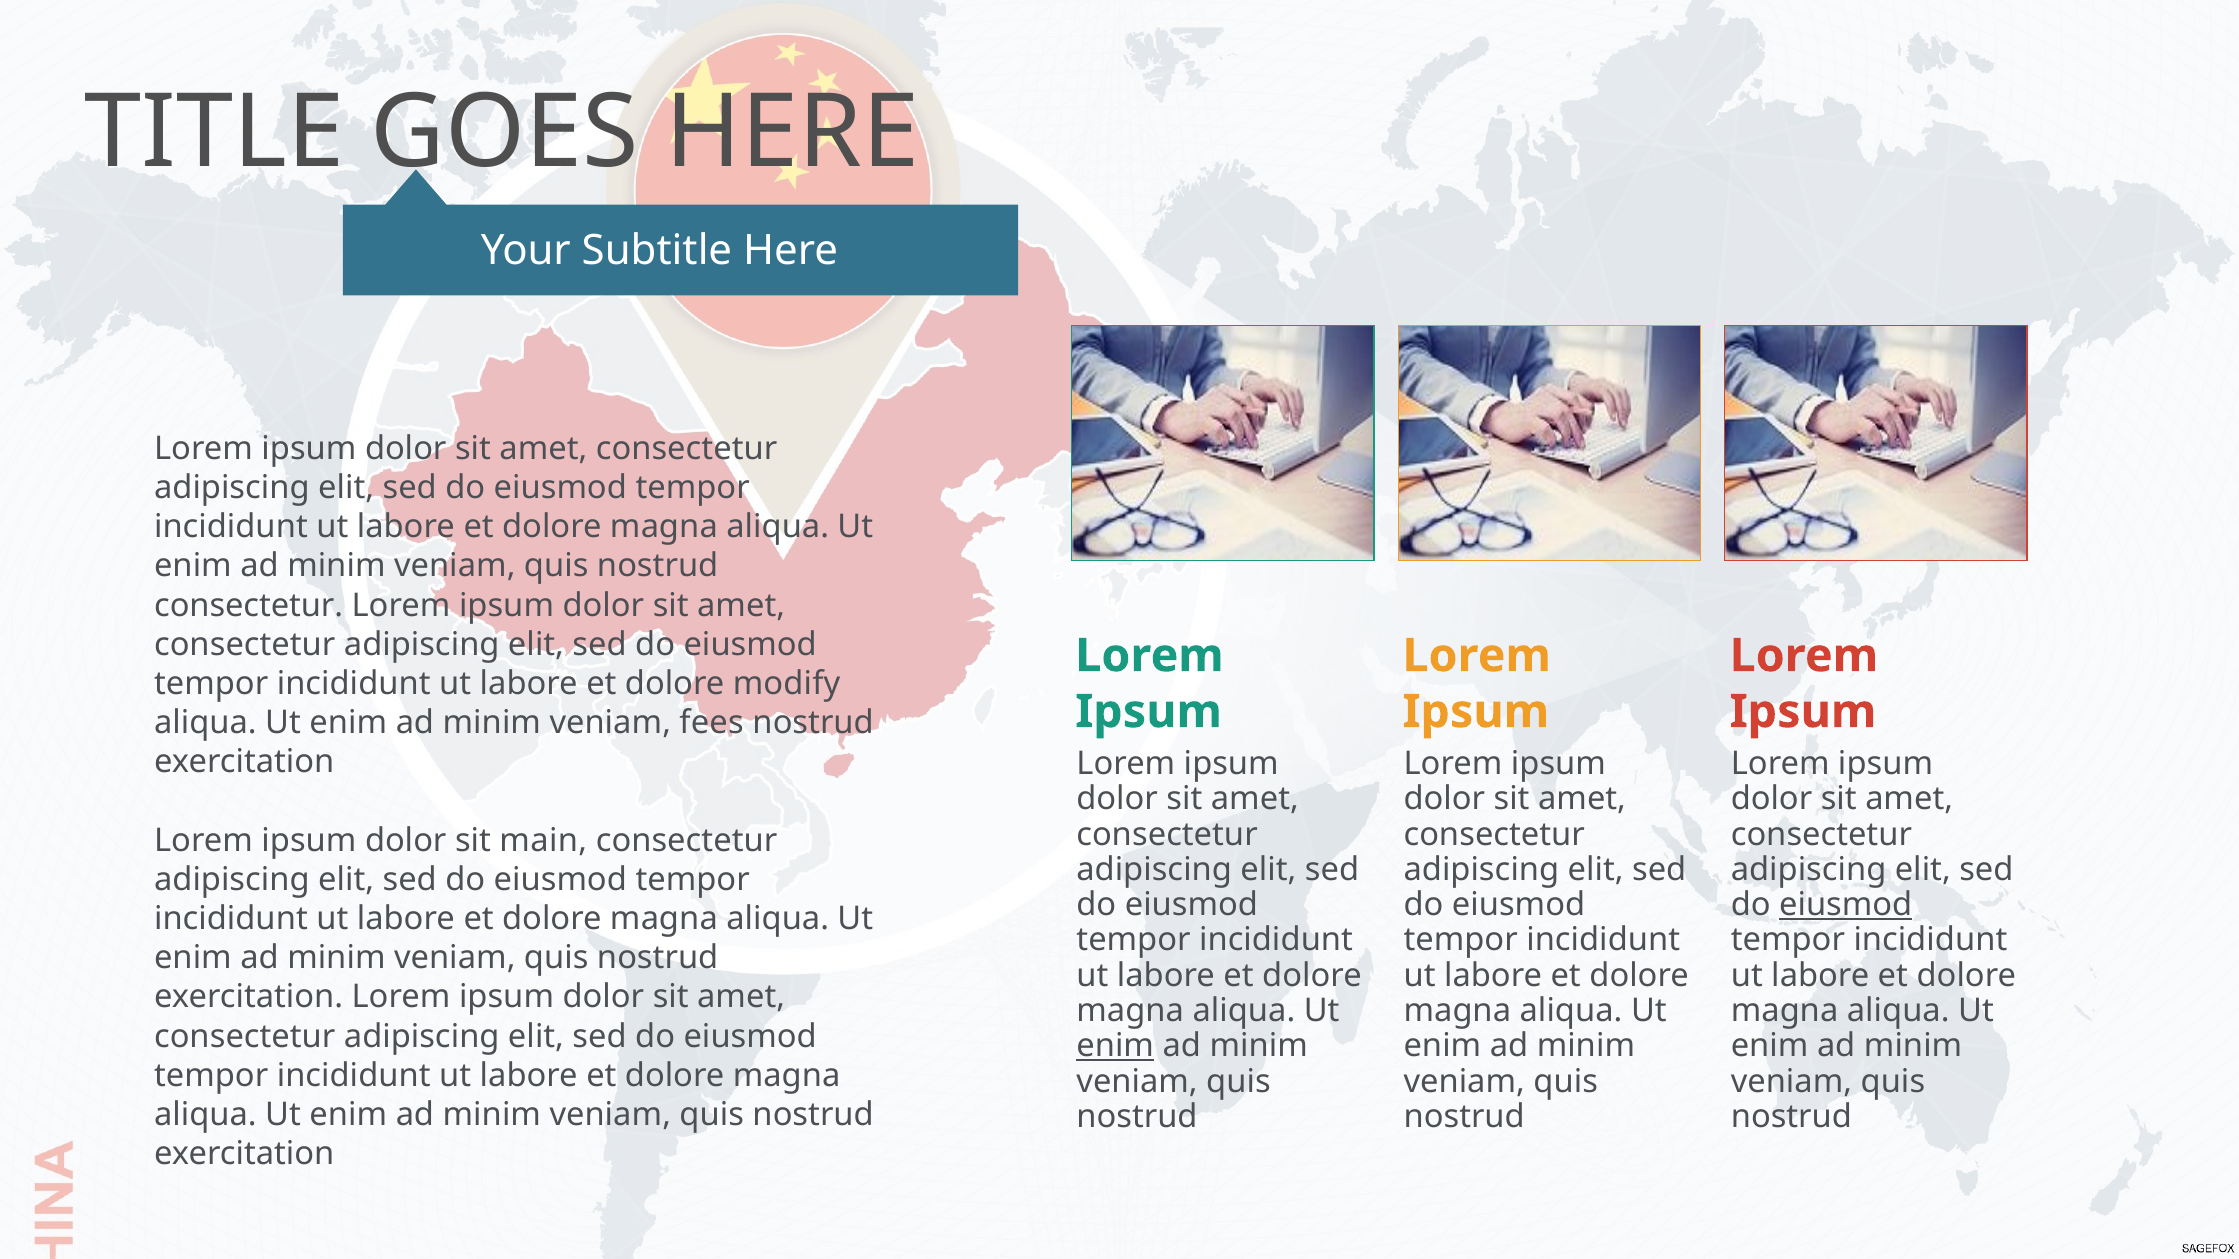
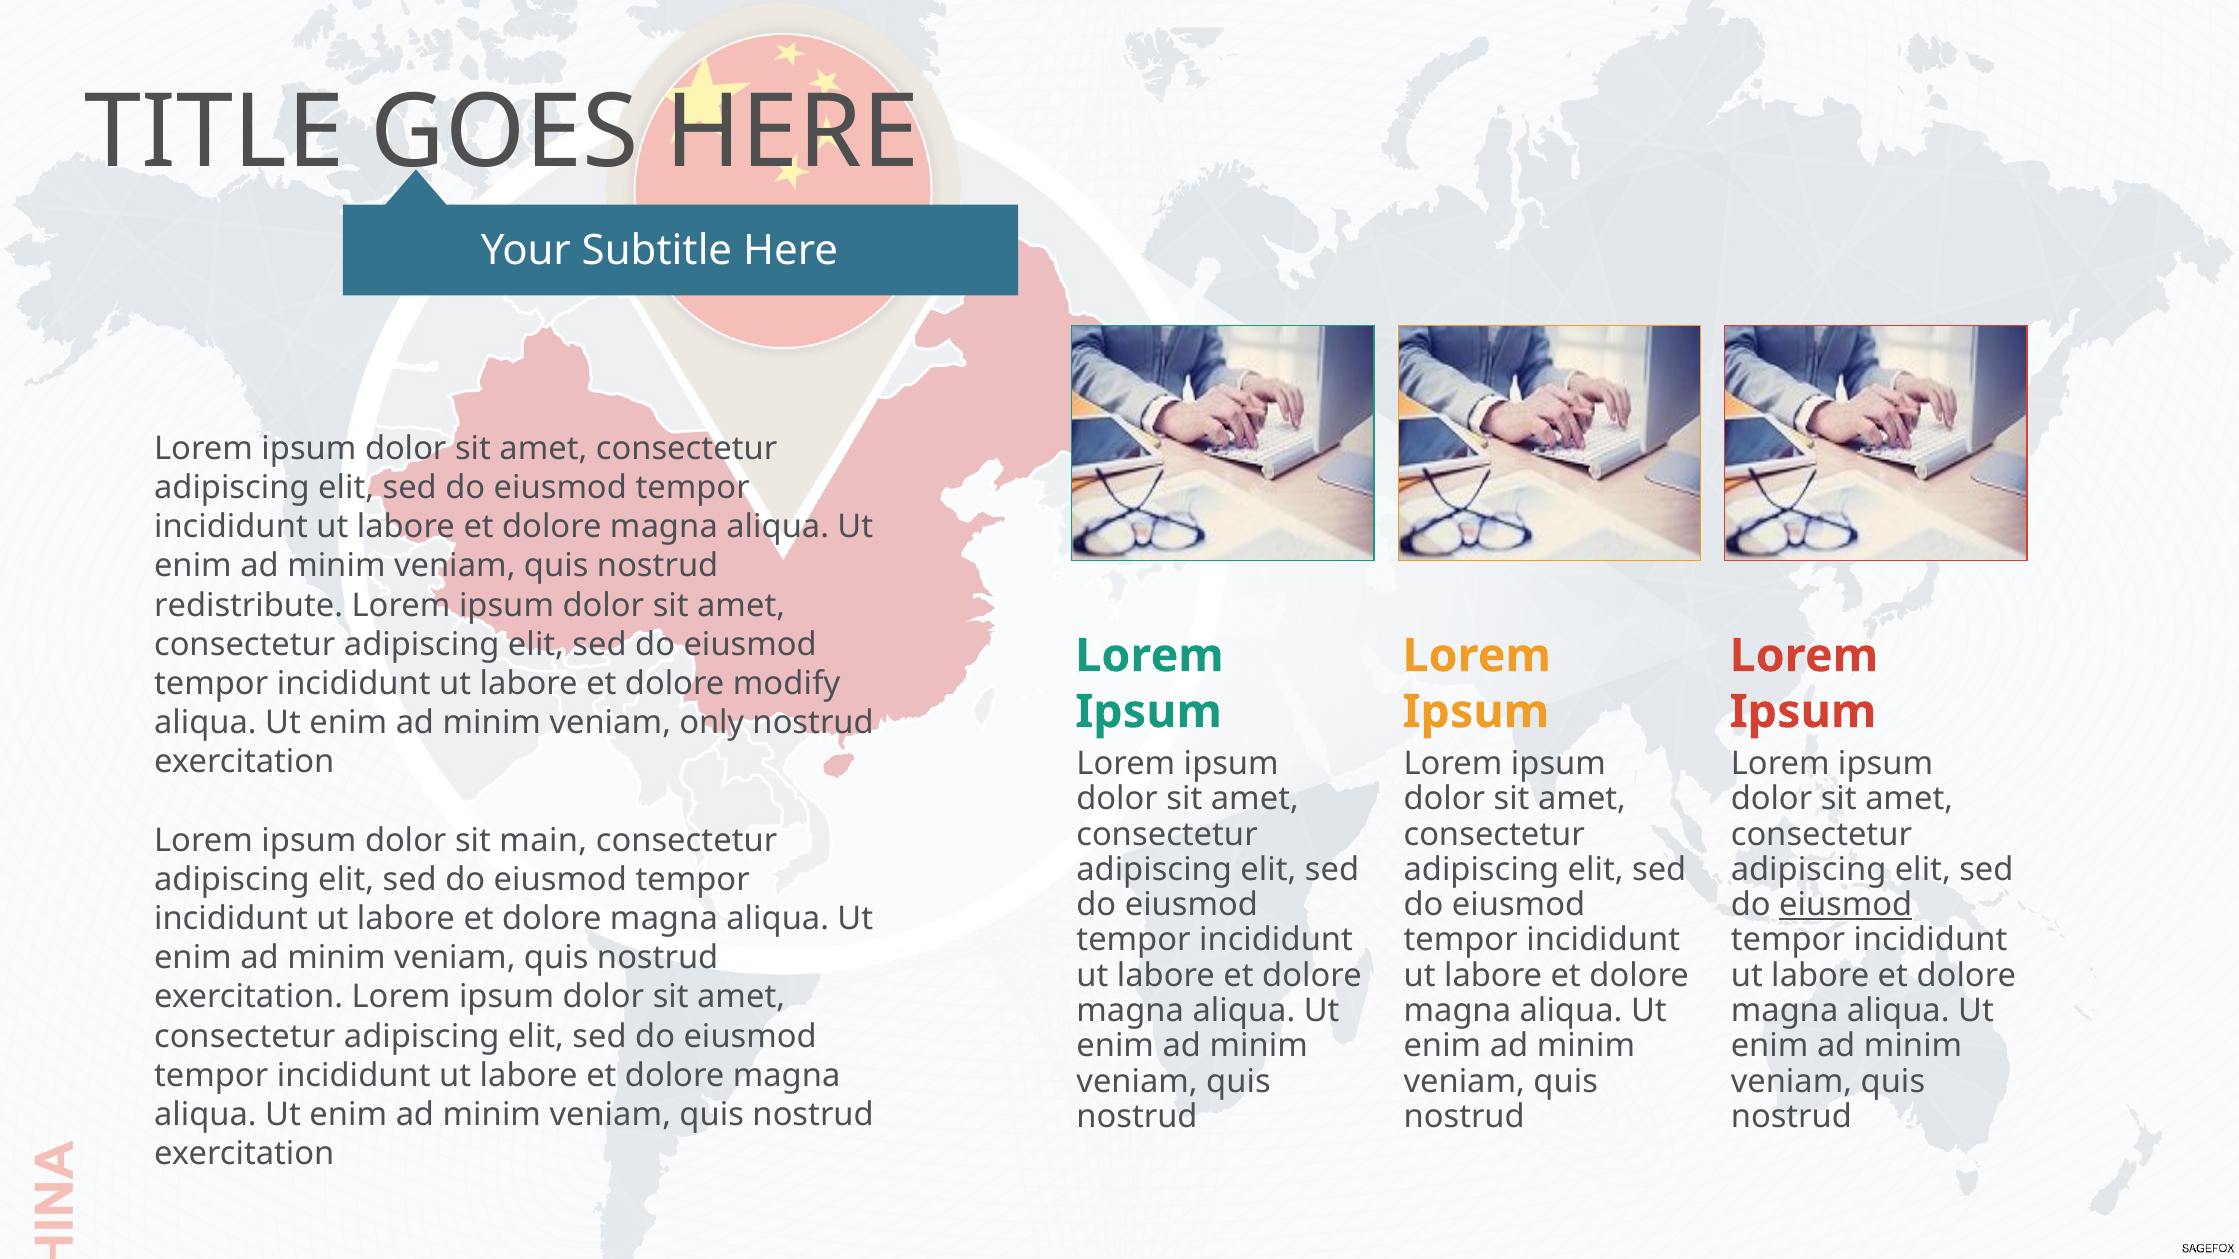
consectetur: consectetur -> redistribute (249, 605)
fees: fees -> only (712, 723)
enim underline: present -> none (1115, 1046)
